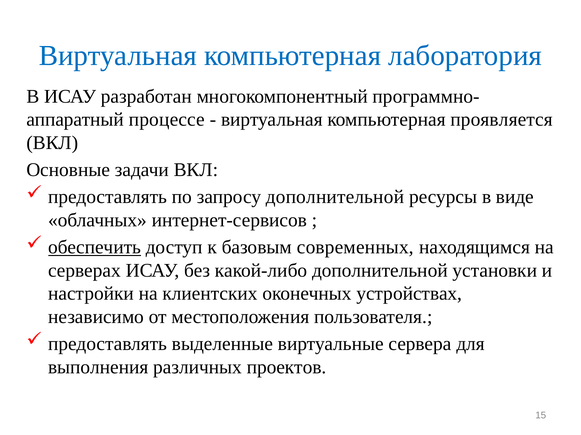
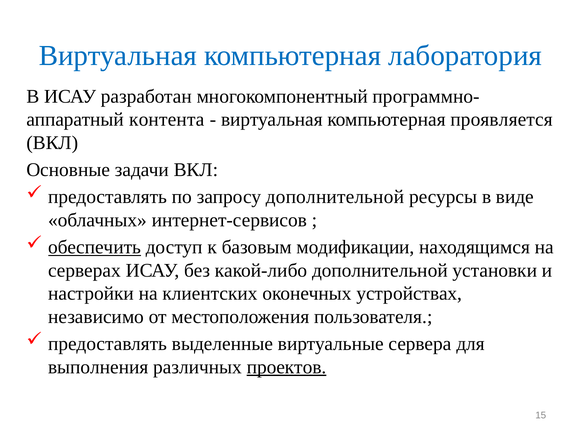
процессе: процессе -> контента (167, 120)
современных: современных -> модификации (356, 248)
проектов underline: none -> present (287, 368)
